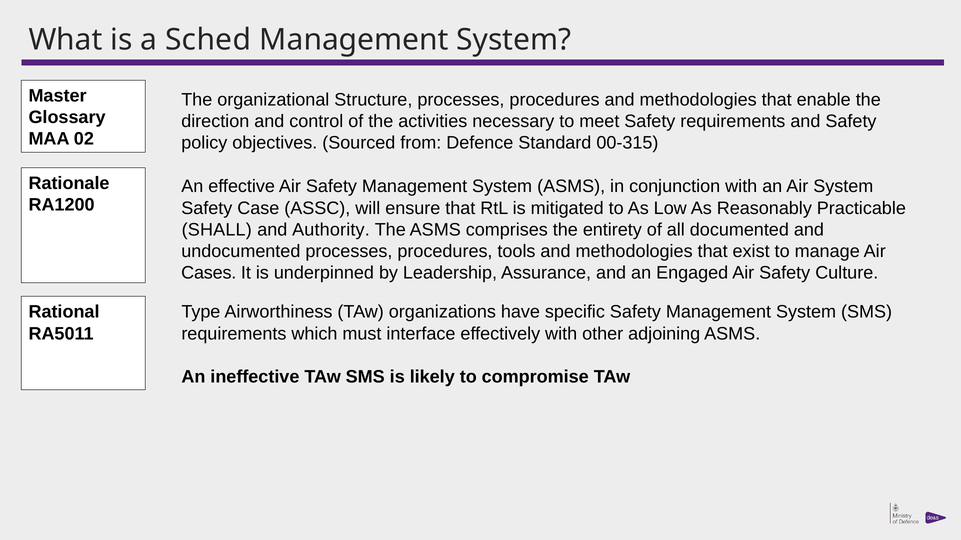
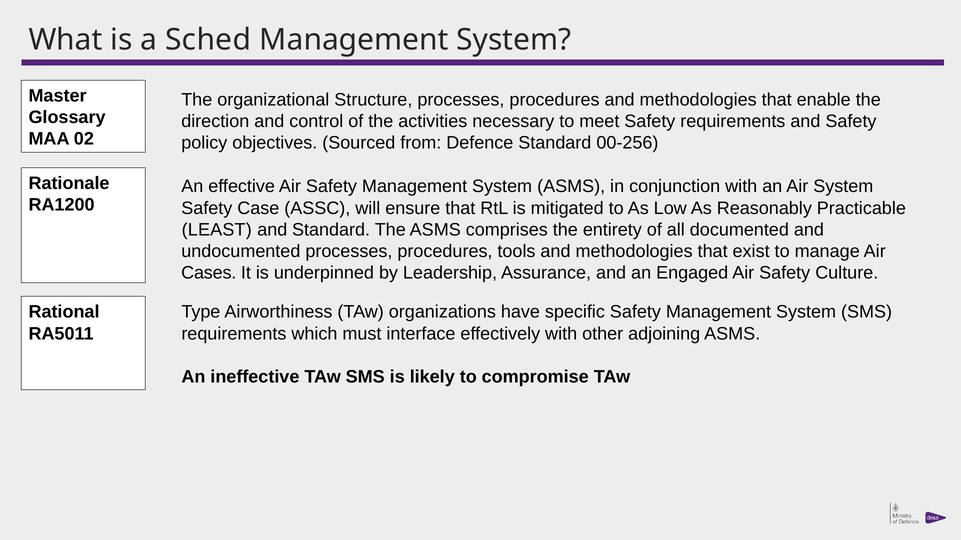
00-315: 00-315 -> 00-256 (627, 143)
SHALL: SHALL -> LEAST (217, 230)
and Authority: Authority -> Standard (331, 230)
